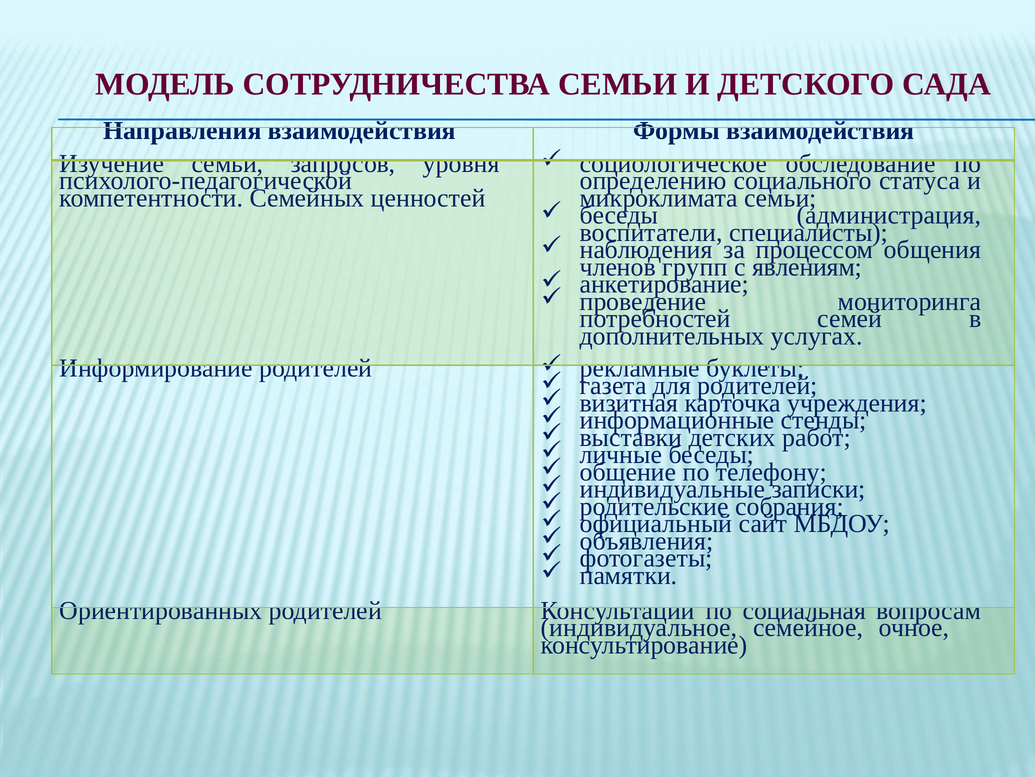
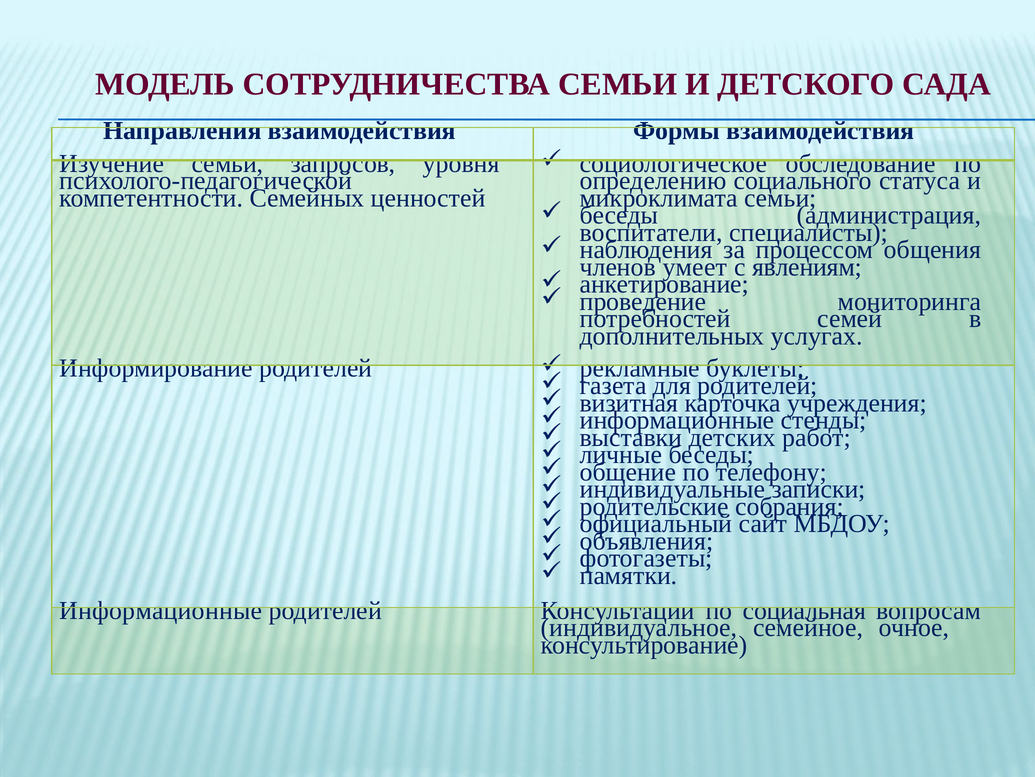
групп: групп -> умеет (695, 267)
Ориентированных: Ориентированных -> Информационные (161, 610)
